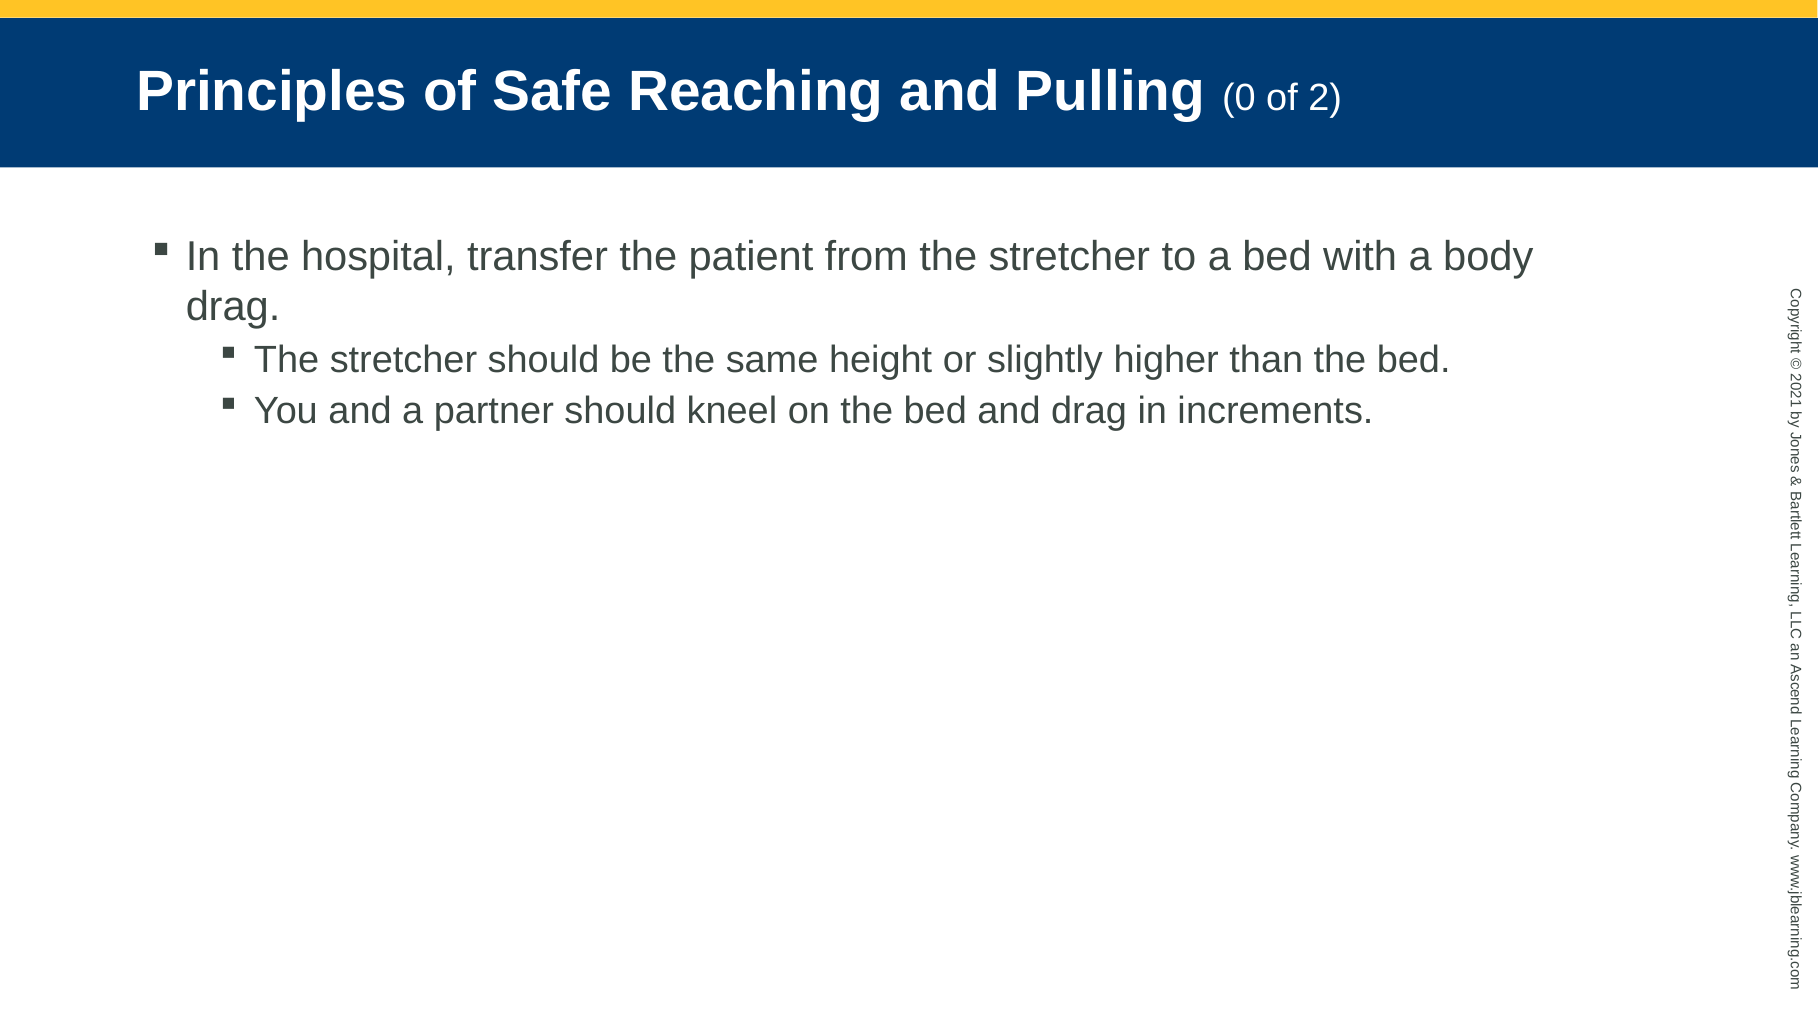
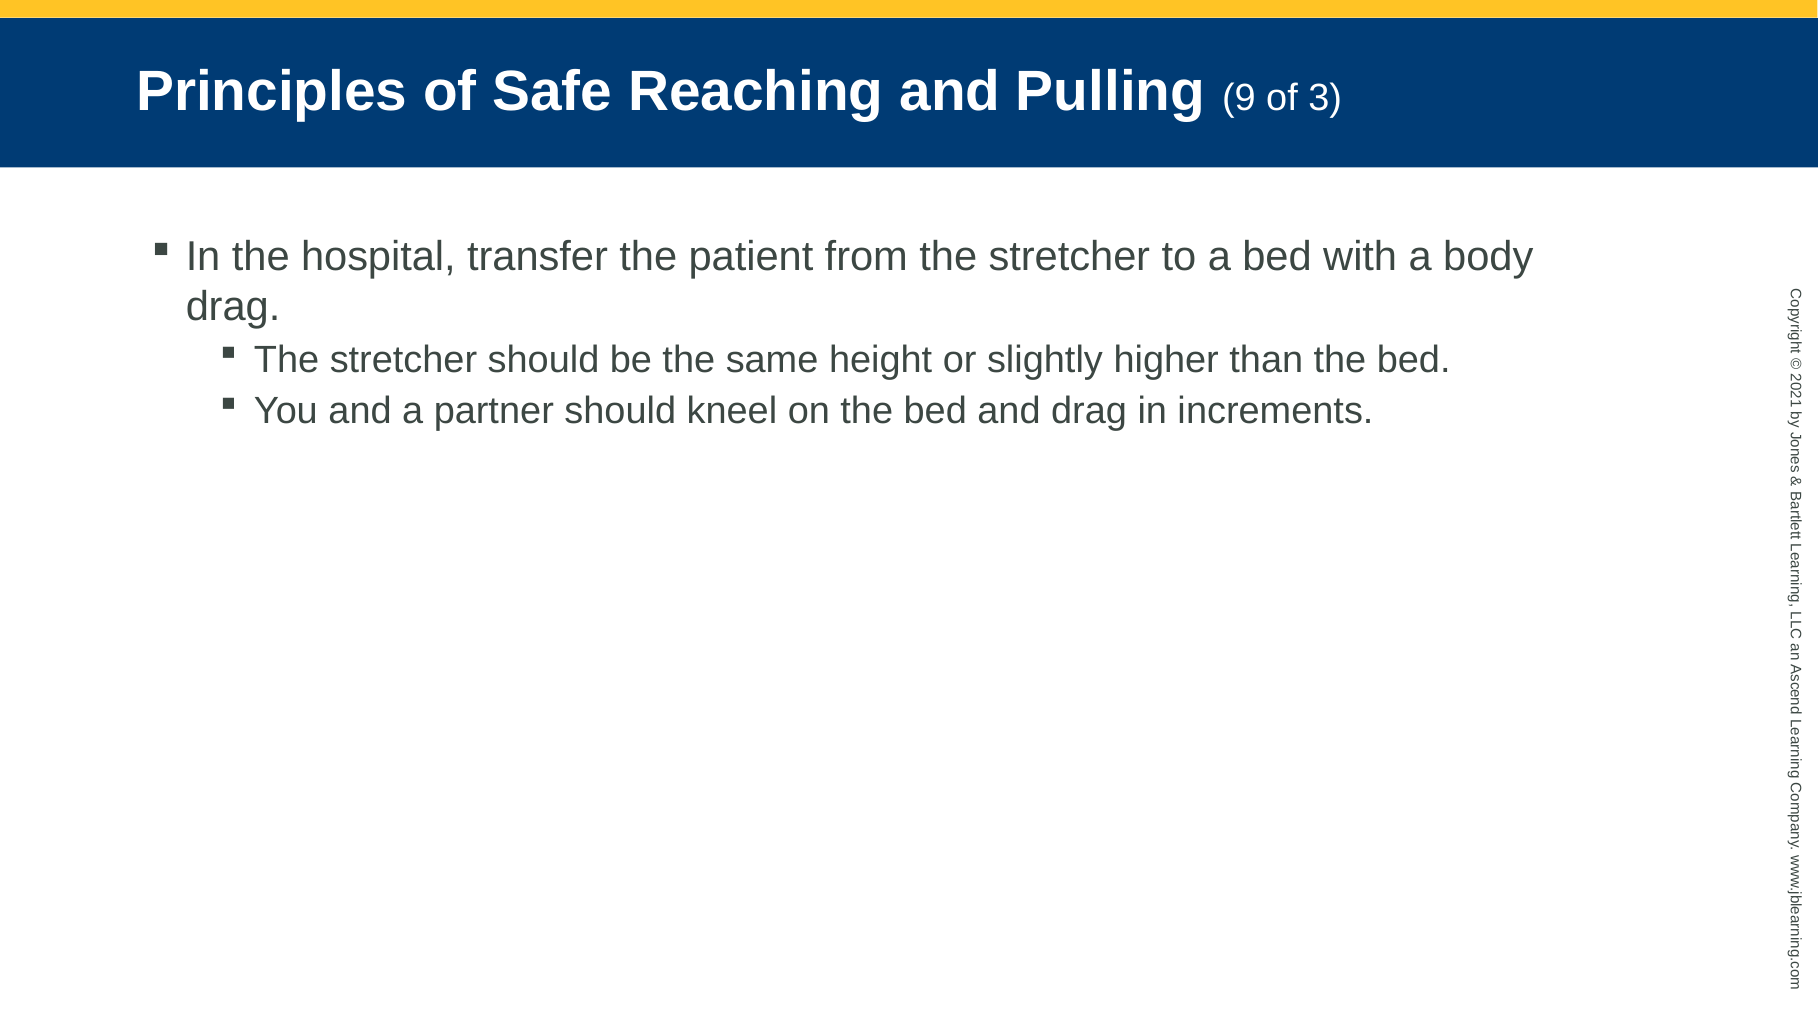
Pulling 0: 0 -> 9 (1239, 98)
of 2: 2 -> 3 (1325, 98)
